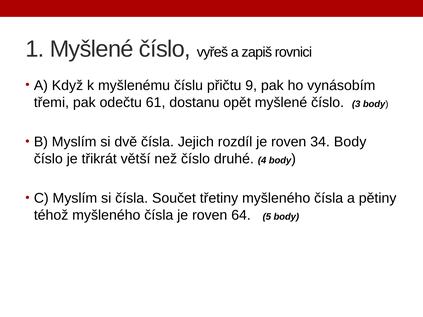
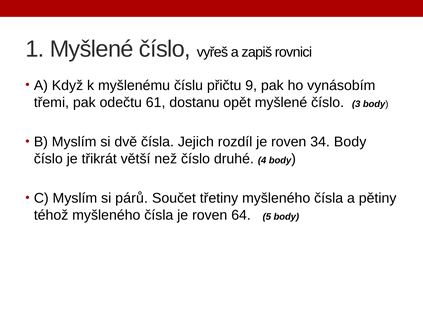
si čísla: čísla -> párů (132, 198)
